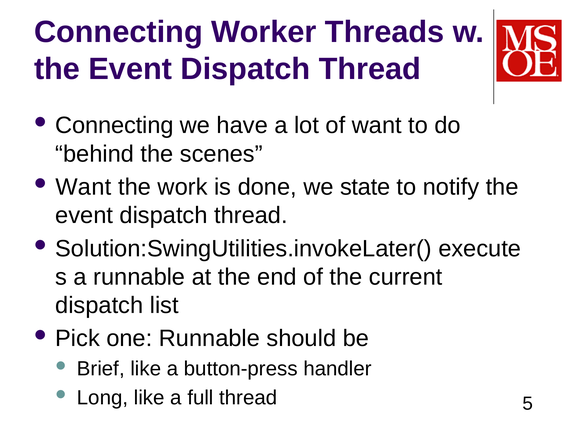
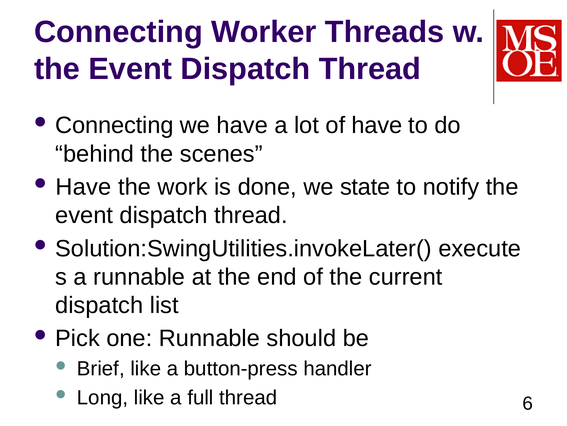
of want: want -> have (377, 125)
Want: Want -> Have (83, 187)
5: 5 -> 6 (528, 403)
